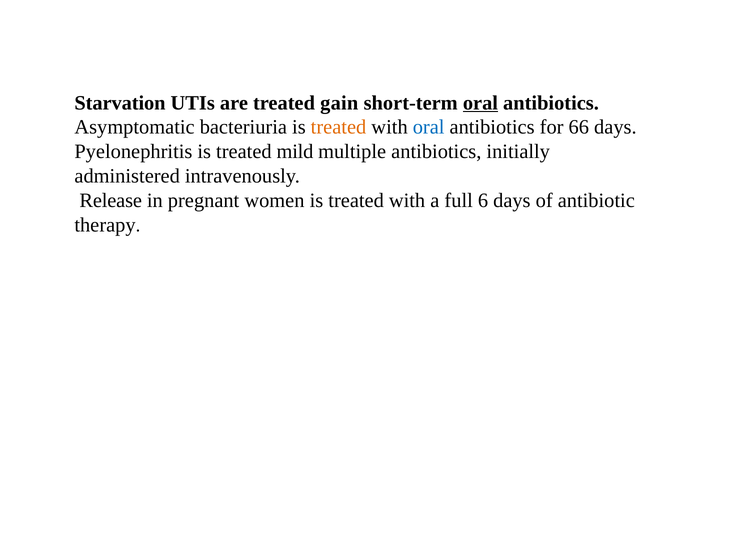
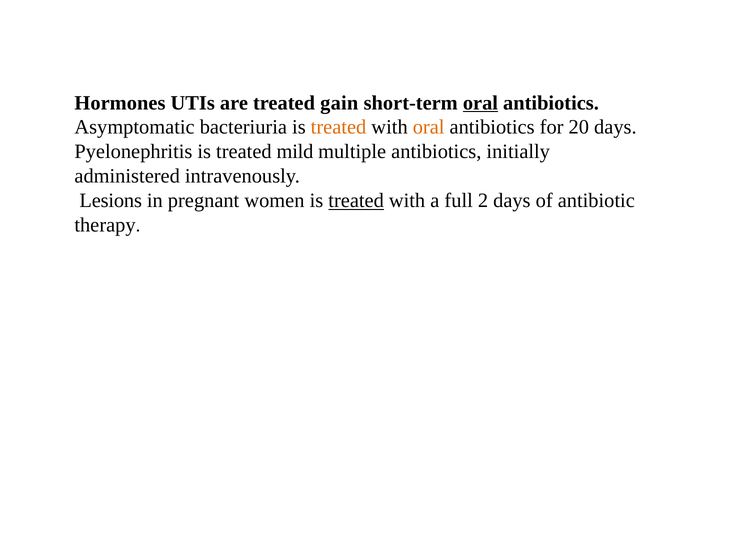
Starvation: Starvation -> Hormones (120, 103)
oral colour: blue -> orange (429, 127)
66: 66 -> 20 (579, 127)
Release: Release -> Lesions (111, 201)
treated underline: none -> present (356, 201)
6: 6 -> 2 (483, 201)
